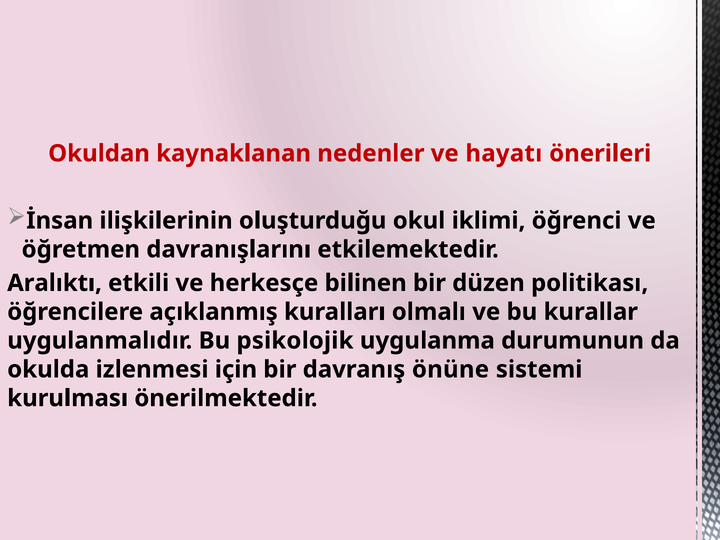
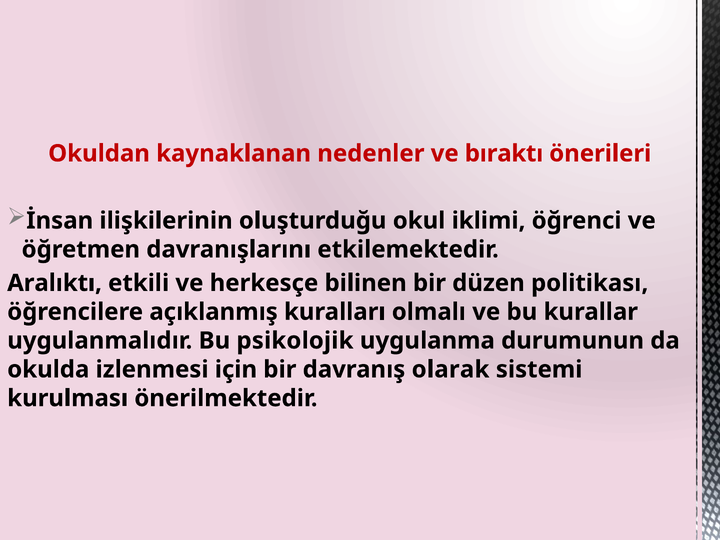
hayatı: hayatı -> bıraktı (504, 153)
önüne: önüne -> olarak (451, 369)
